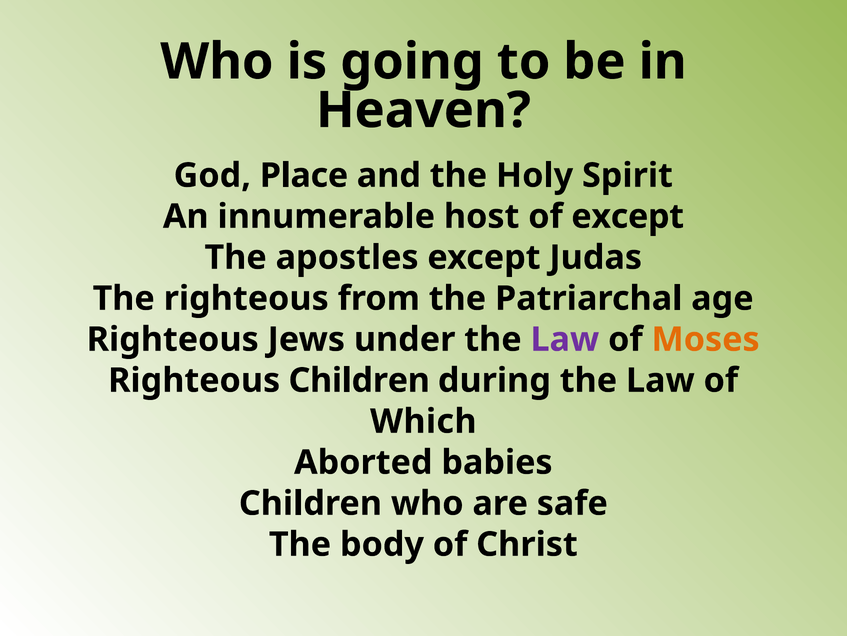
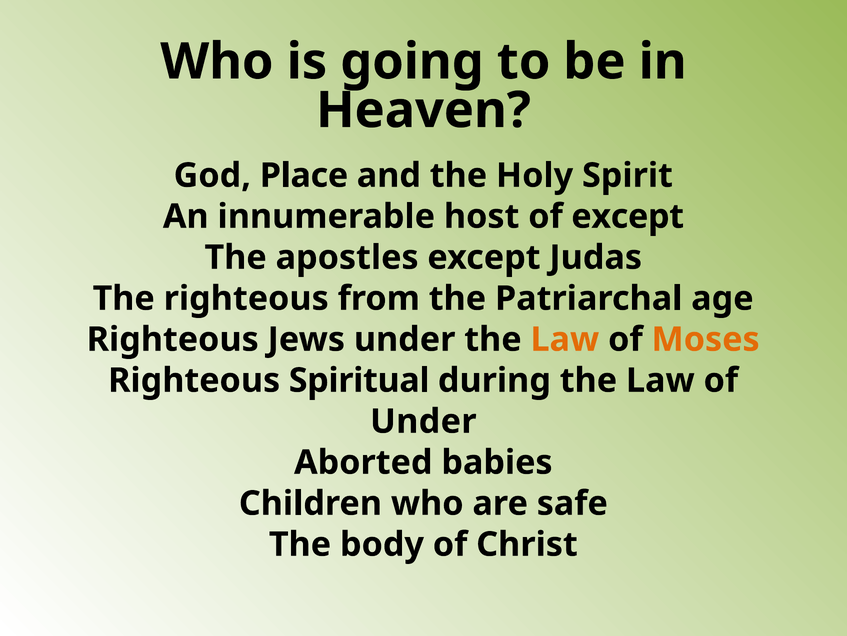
Law colour: purple -> orange (565, 339)
Righteous Children: Children -> Spiritual (359, 380)
Which: Which -> Under (423, 421)
